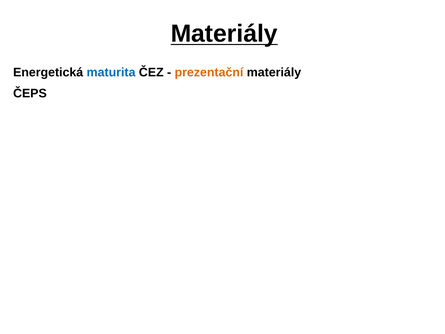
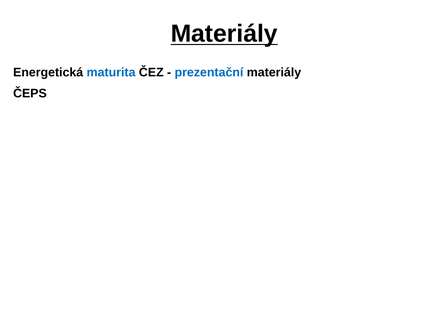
prezentační colour: orange -> blue (209, 72)
